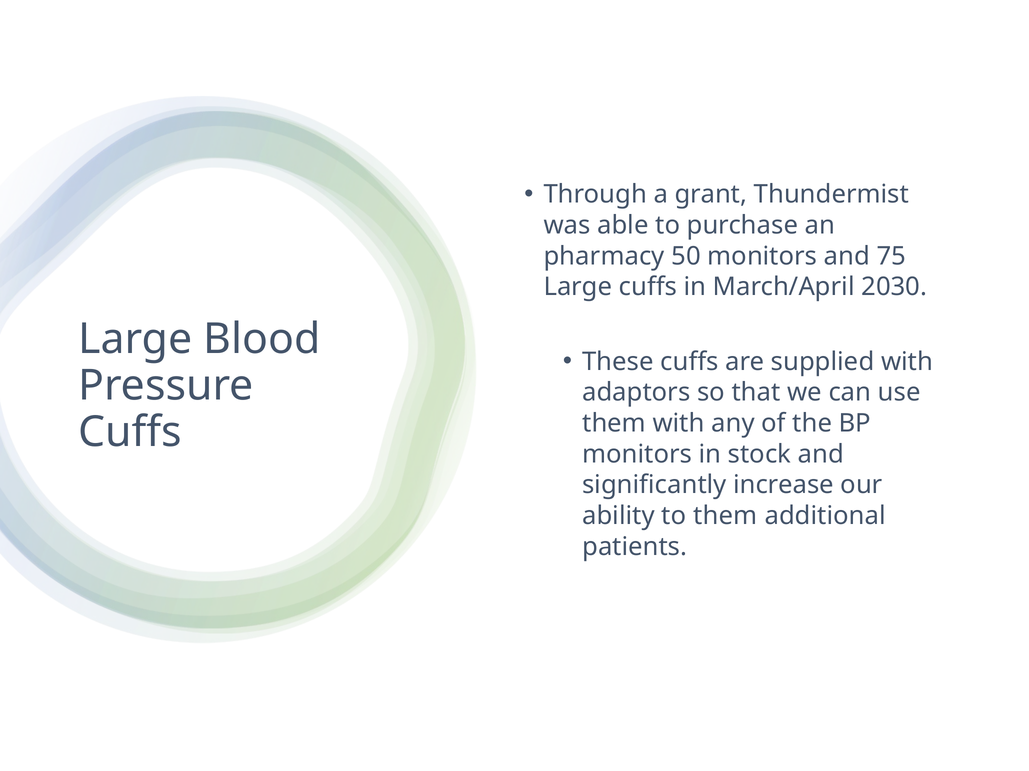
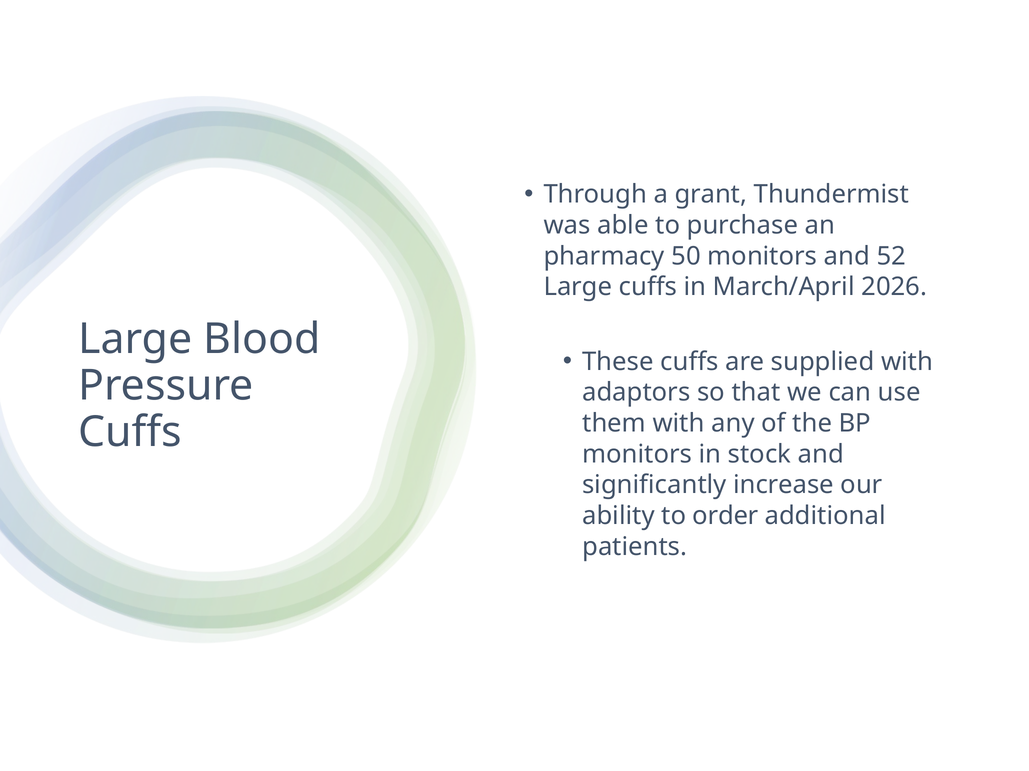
75: 75 -> 52 (891, 256)
2030: 2030 -> 2026 (894, 287)
to them: them -> order (726, 516)
